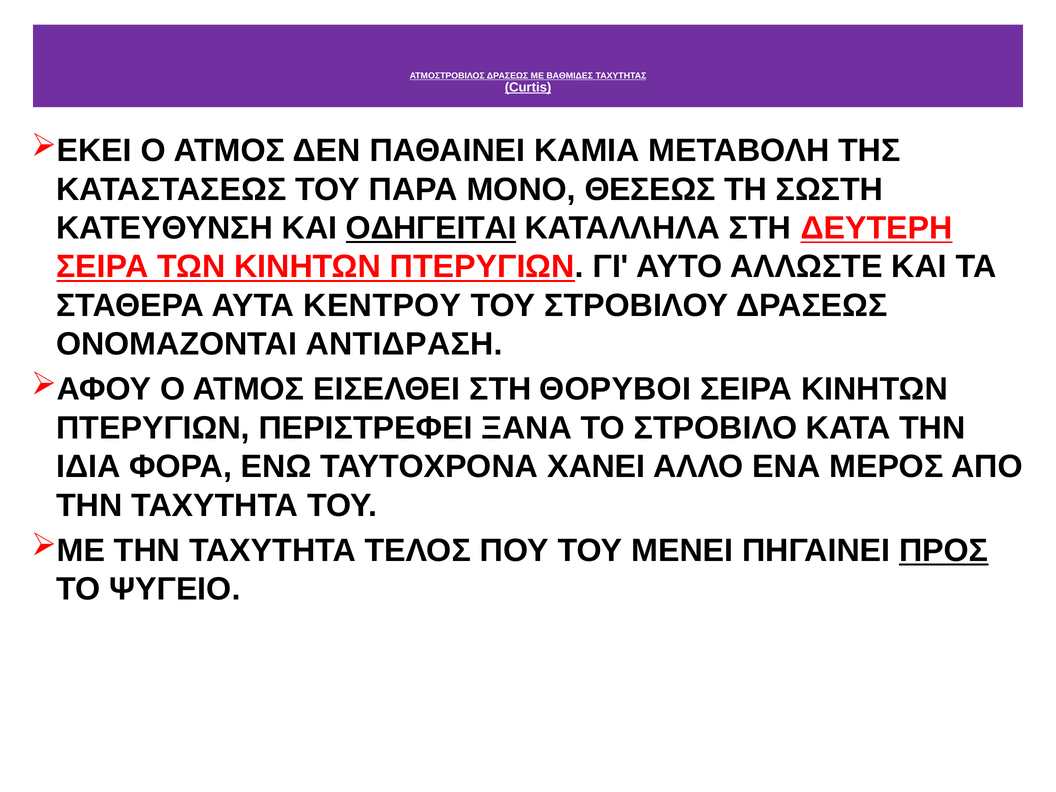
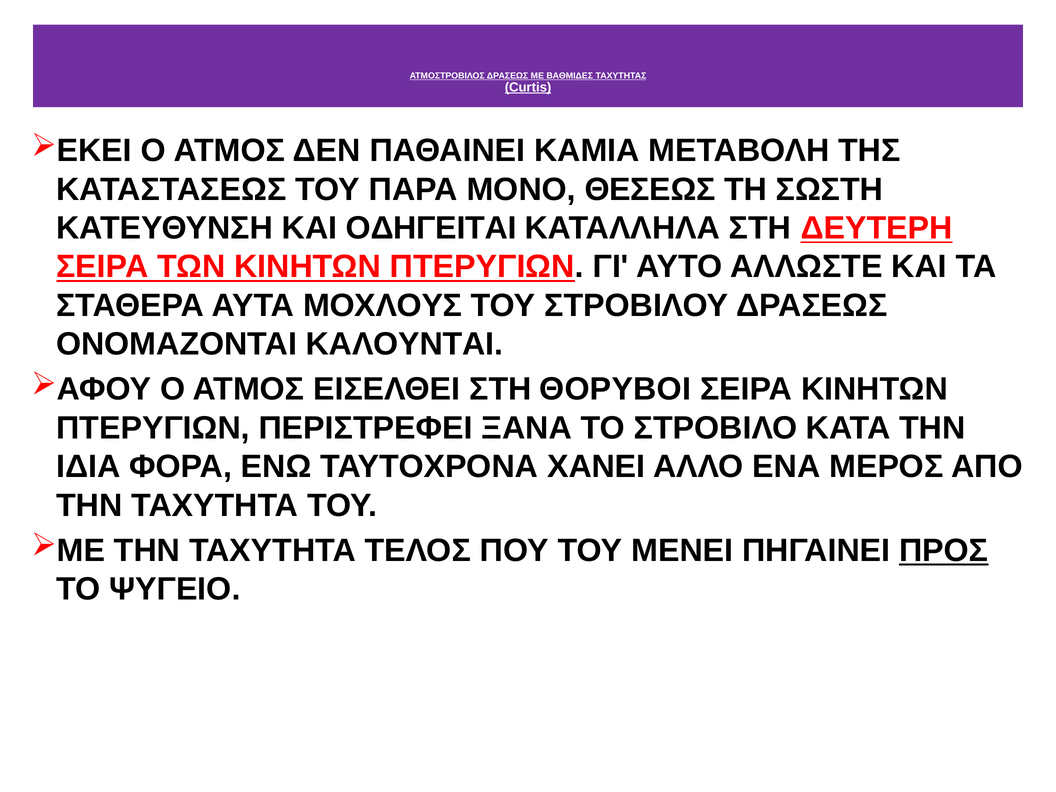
ΟΔΗΓΕΙΤΑΙ underline: present -> none (431, 228)
ΚΕΝΤΡΟΥ: ΚΕΝΤΡΟΥ -> ΜΟΧΛΟΥΣ (383, 305)
ΑΝΤΙΔΡΑΣΗ: ΑΝΤΙΔΡΑΣΗ -> ΚΑΛΟΥΝΤΑΙ (404, 344)
